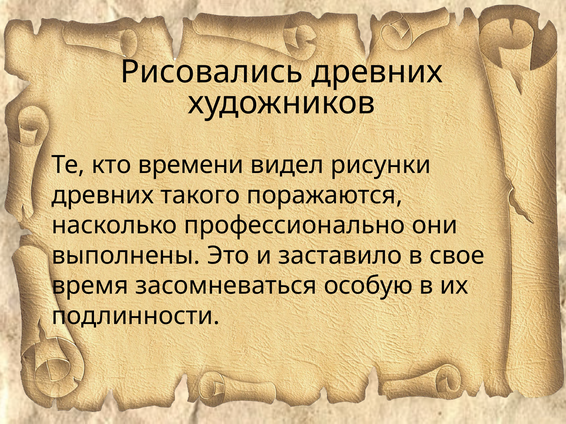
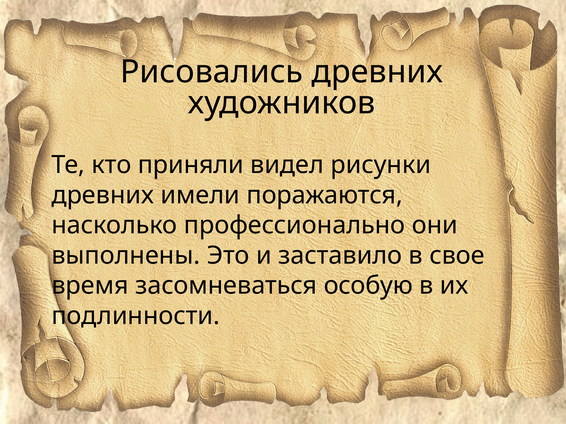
времени: времени -> приняли (191, 165)
такого: такого -> имели (200, 195)
